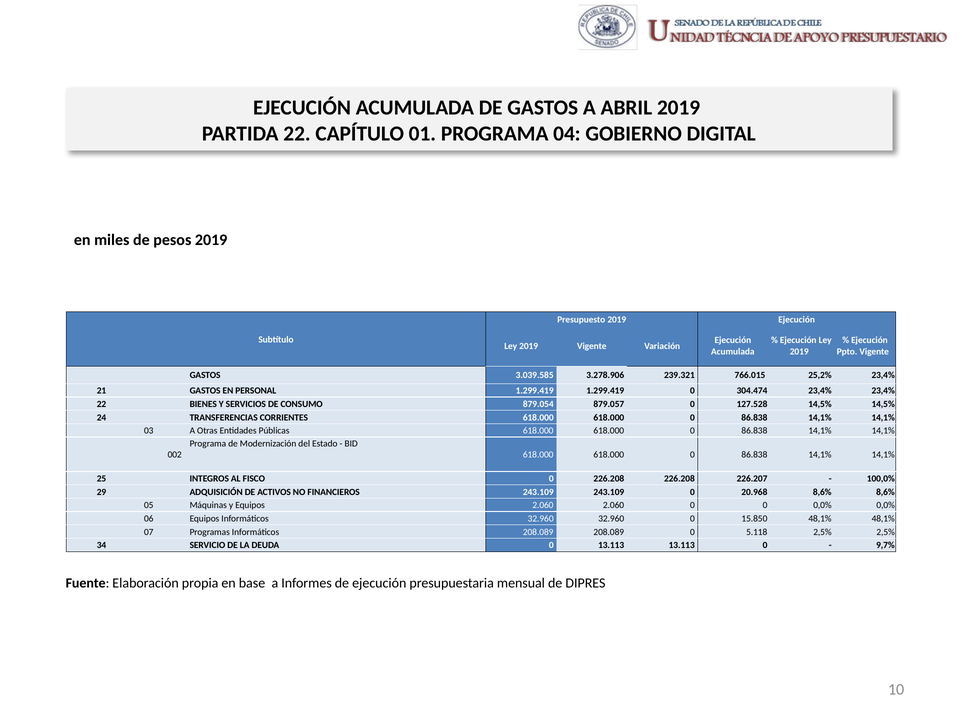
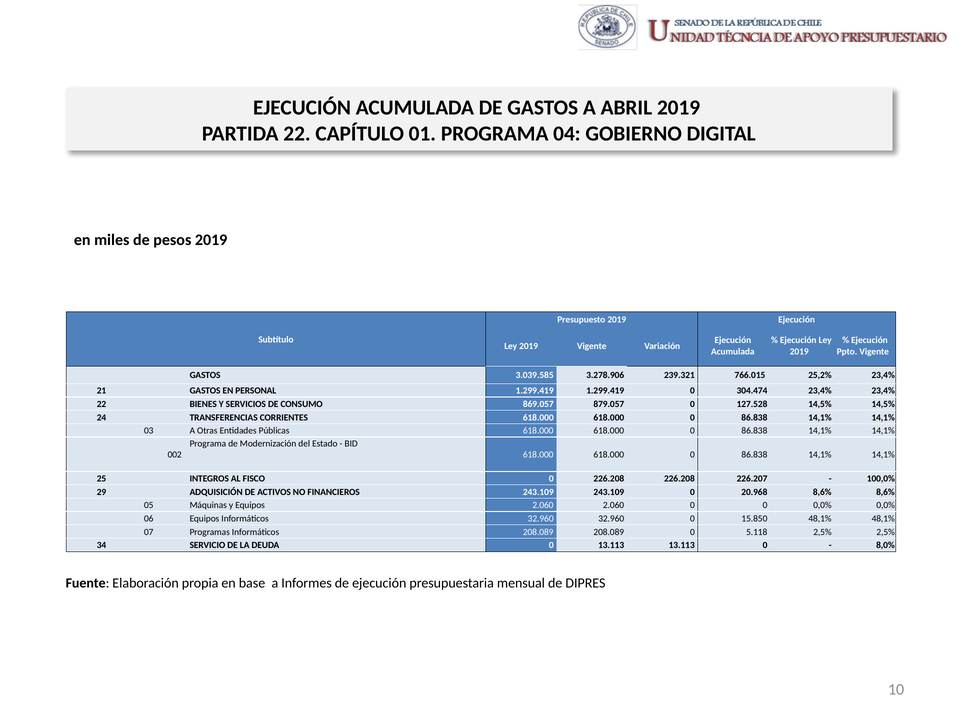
879.054: 879.054 -> 869.057 (538, 404)
9,7%: 9,7% -> 8,0% (885, 545)
